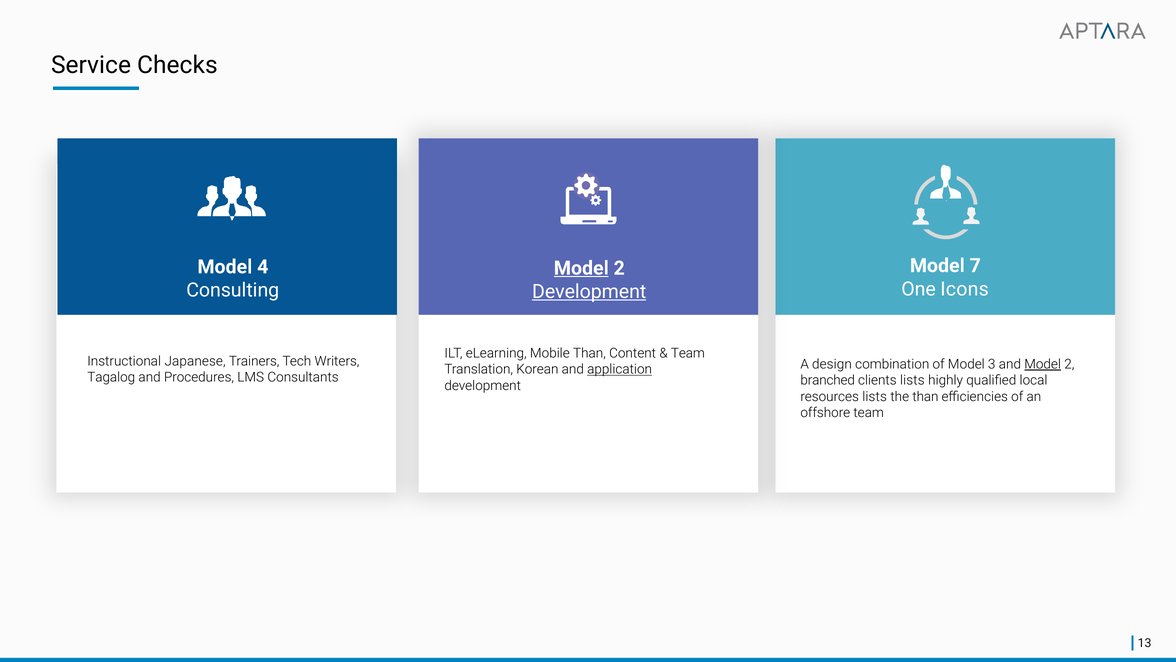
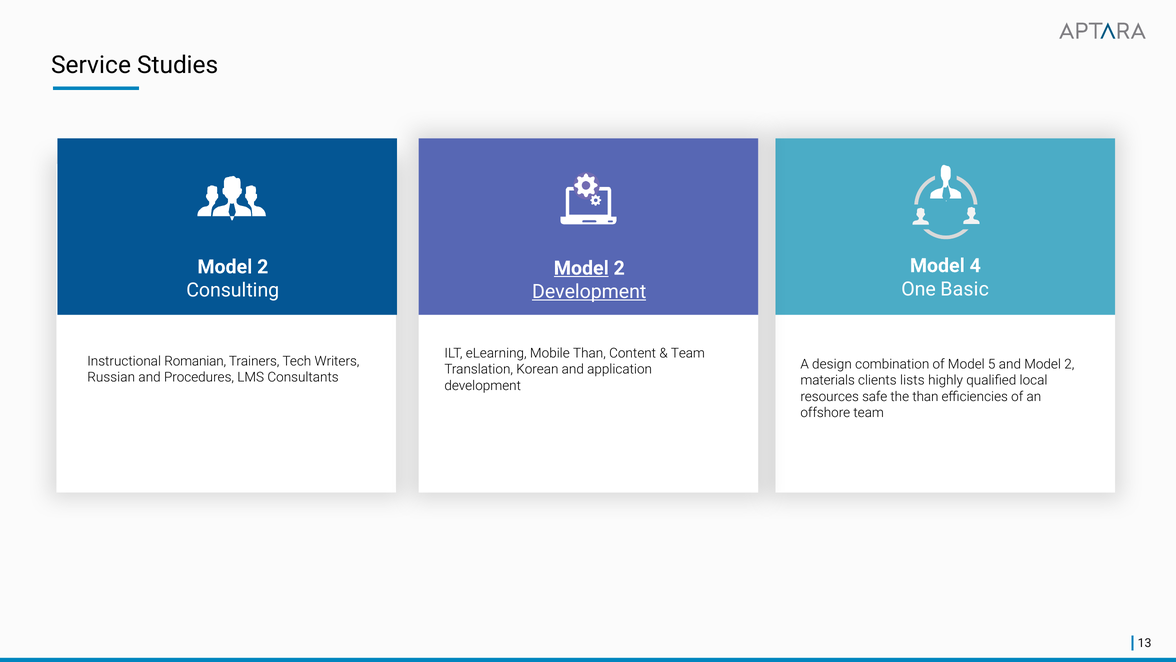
Checks: Checks -> Studies (178, 65)
7: 7 -> 4 (975, 265)
4: 4 -> 2 (263, 267)
Icons: Icons -> Basic (965, 289)
Japanese: Japanese -> Romanian (195, 361)
3: 3 -> 5 (992, 364)
Model underline: present -> none (1043, 364)
application underline: present -> none (620, 369)
Tagalog: Tagalog -> Russian (111, 377)
branched: branched -> materials (828, 380)
resources lists: lists -> safe (875, 396)
